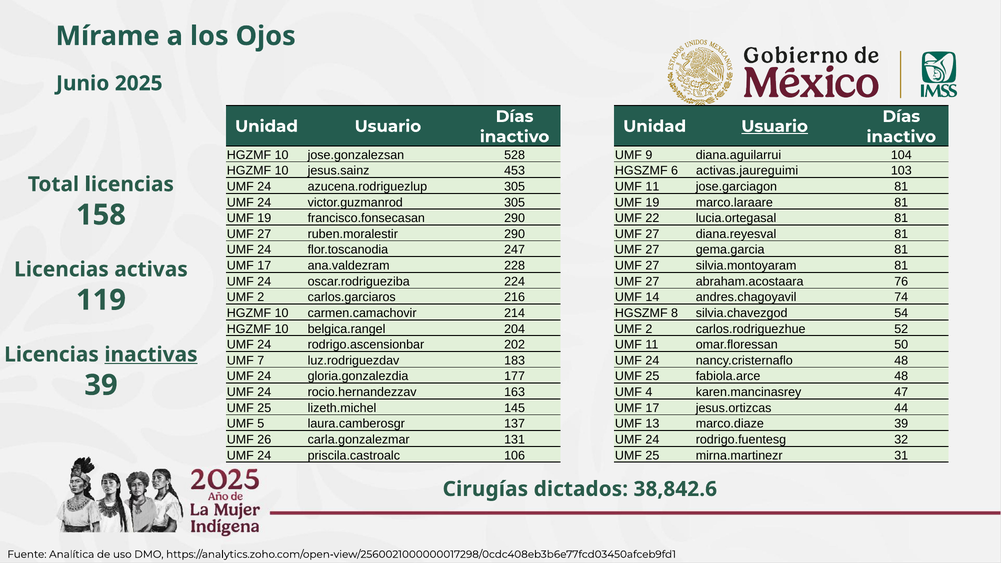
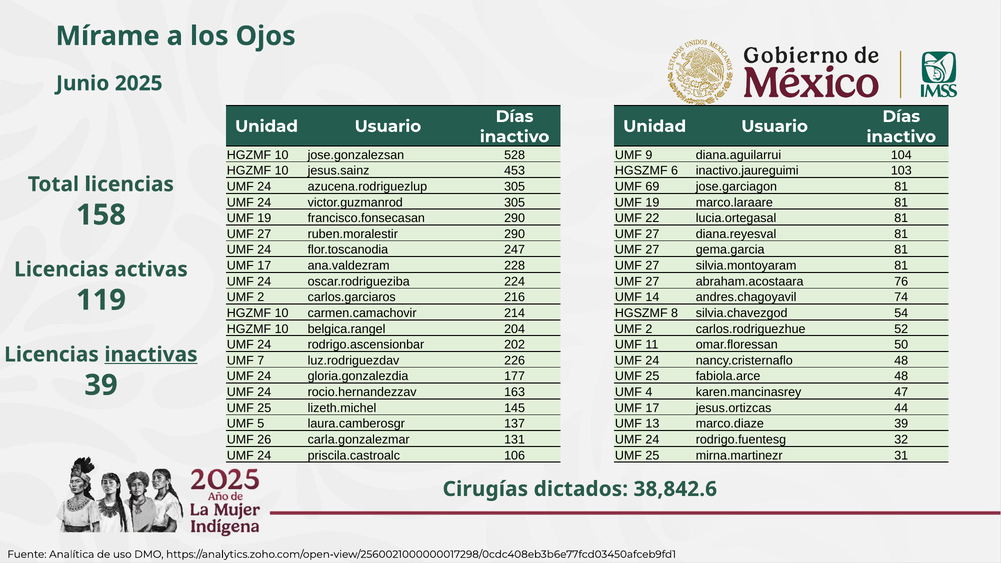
Usuario underline: present -> none (775, 126)
activas.jaureguimi: activas.jaureguimi -> inactivo.jaureguimi (747, 171)
11: 11 -> 69 (652, 187)
183: 183 -> 226 (515, 361)
